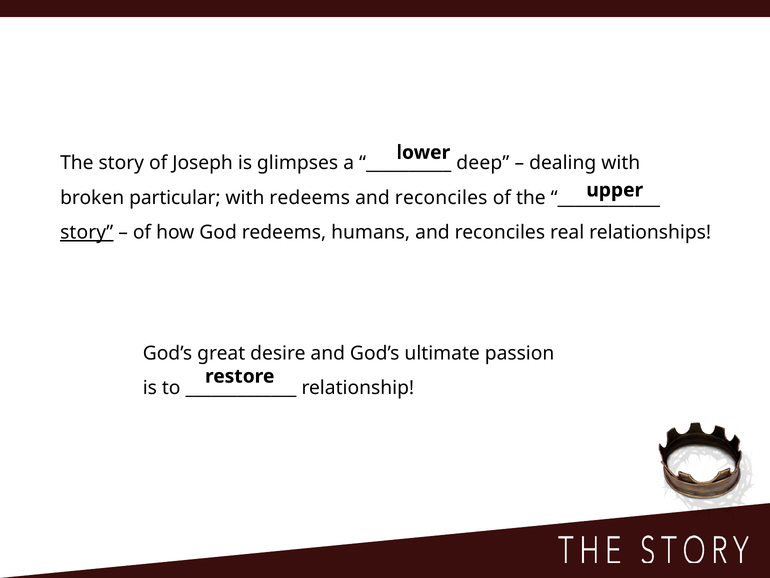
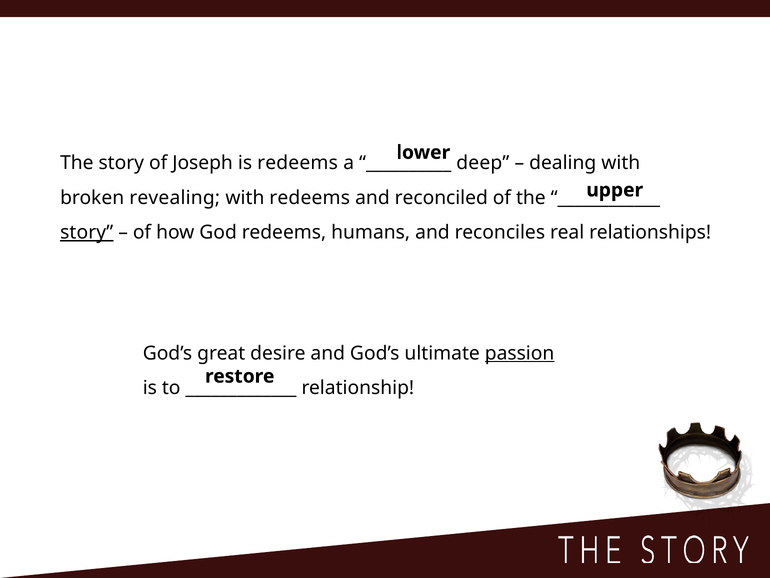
is glimpses: glimpses -> redeems (298, 163)
particular: particular -> revealing (175, 198)
reconciles: reconciles -> reconciled (441, 198)
passion underline: none -> present (520, 353)
